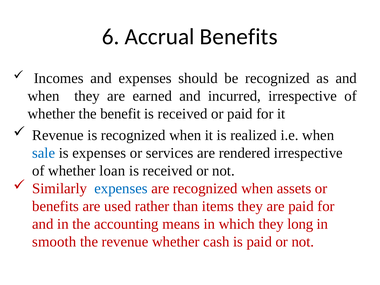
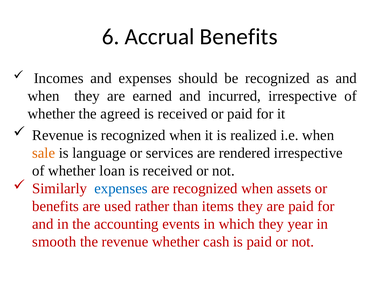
benefit: benefit -> agreed (120, 114)
sale colour: blue -> orange (44, 153)
is expenses: expenses -> language (99, 153)
means: means -> events (181, 224)
long: long -> year (300, 224)
